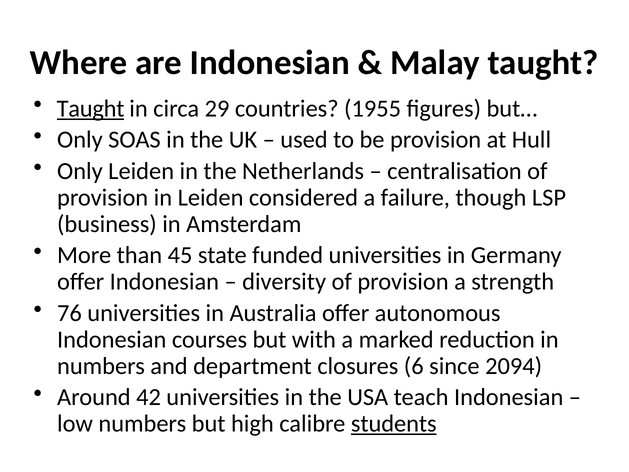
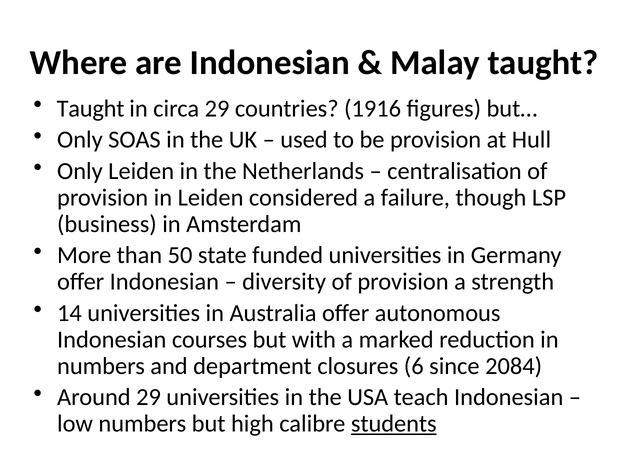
Taught underline: present -> none (91, 108)
1955: 1955 -> 1916 (373, 108)
45: 45 -> 50 (180, 255)
76: 76 -> 14 (69, 313)
2094: 2094 -> 2084 (514, 366)
Around 42: 42 -> 29 (149, 397)
